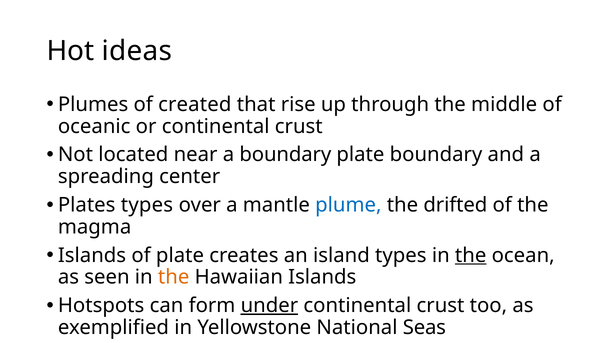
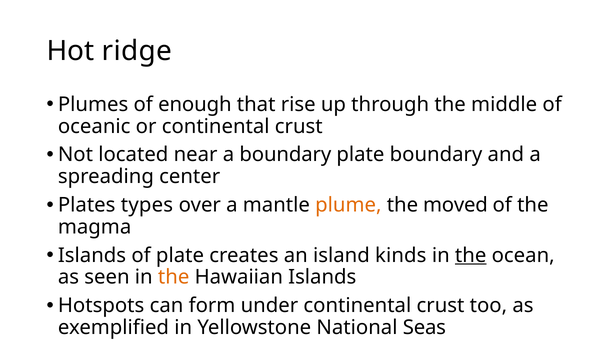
ideas: ideas -> ridge (137, 51)
created: created -> enough (195, 104)
plume colour: blue -> orange (348, 205)
drifted: drifted -> moved (455, 205)
island types: types -> kinds (401, 255)
under underline: present -> none (269, 306)
